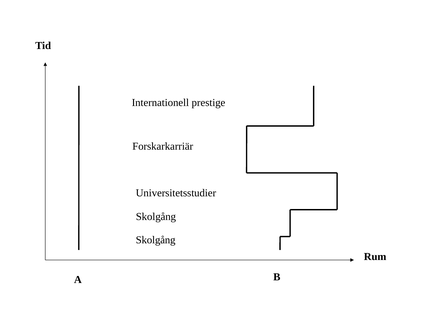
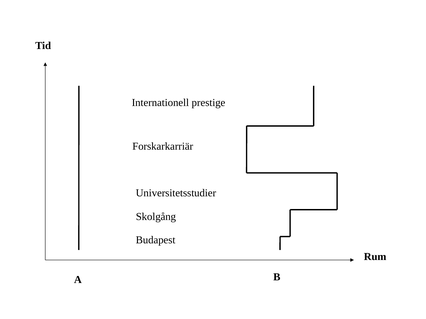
Skolgång: Skolgång -> Budapest (156, 240)
